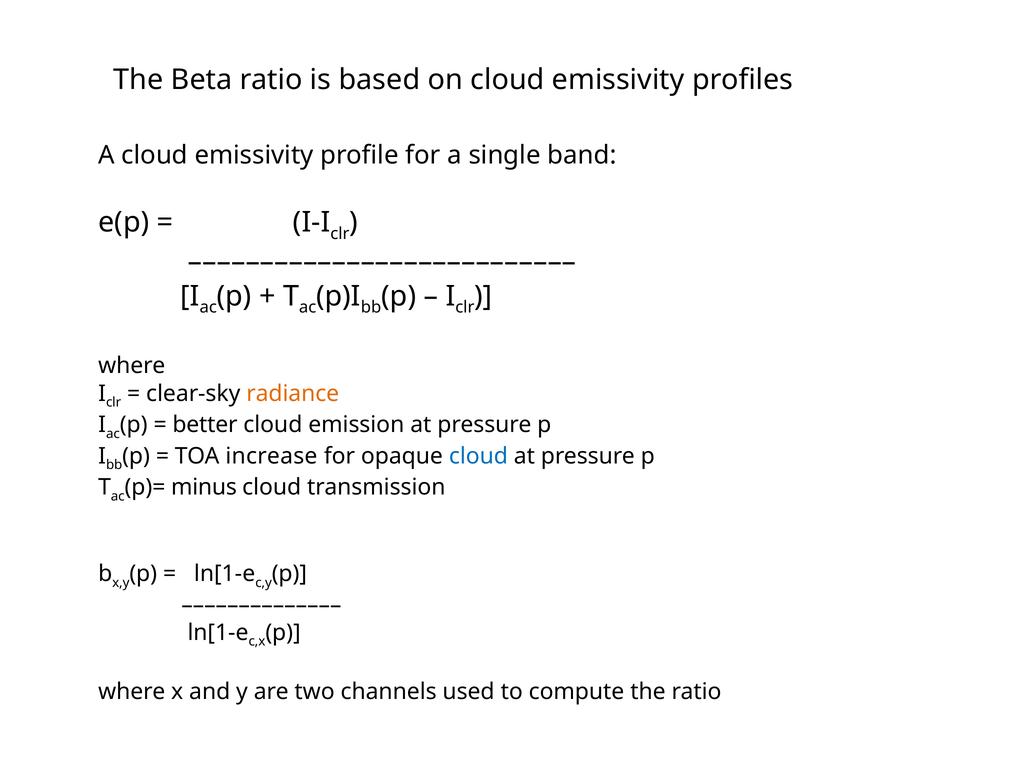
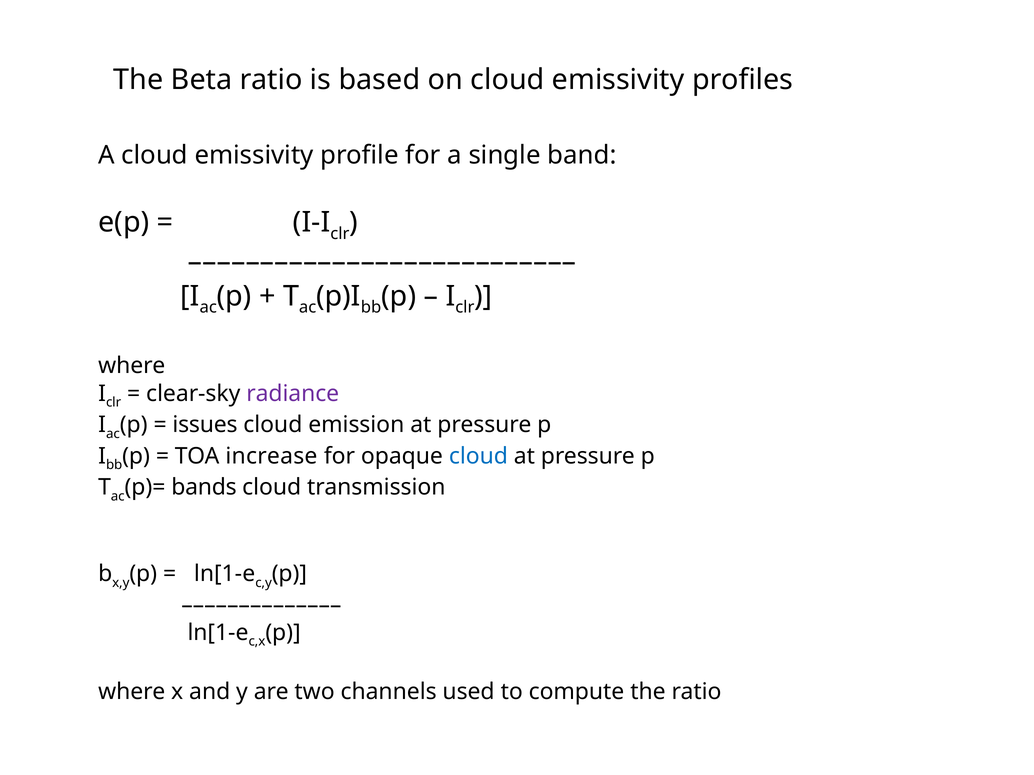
radiance colour: orange -> purple (293, 394)
better: better -> issues (205, 425)
minus: minus -> bands (204, 488)
